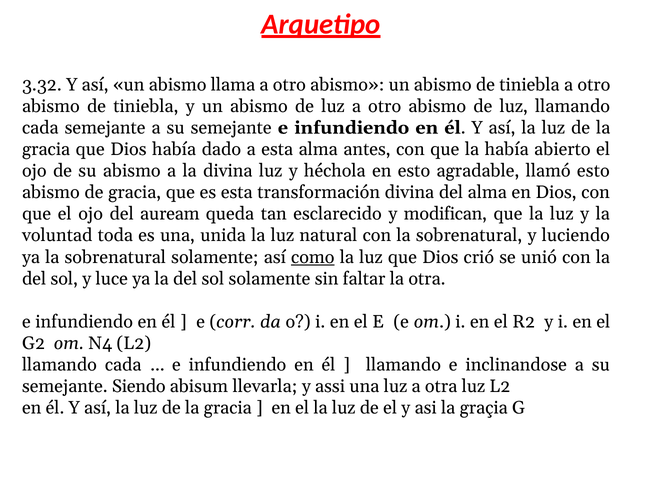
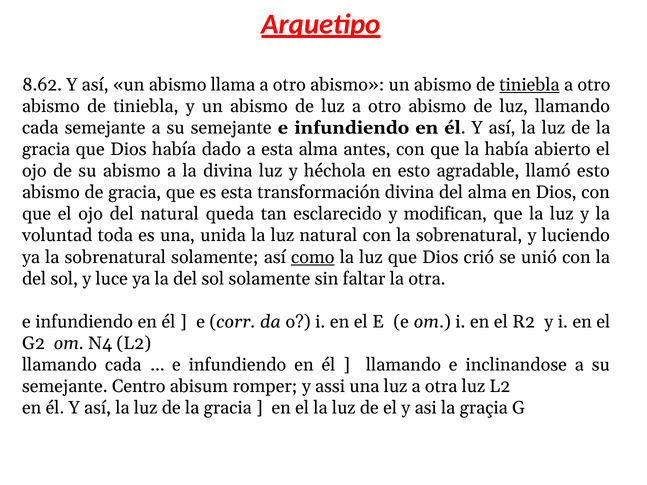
3.32: 3.32 -> 8.62 (42, 85)
tiniebla underline: none -> present (529, 85)
del auream: auream -> natural (170, 214)
Siendo: Siendo -> Centro (139, 387)
llevarla: llevarla -> romper (265, 387)
